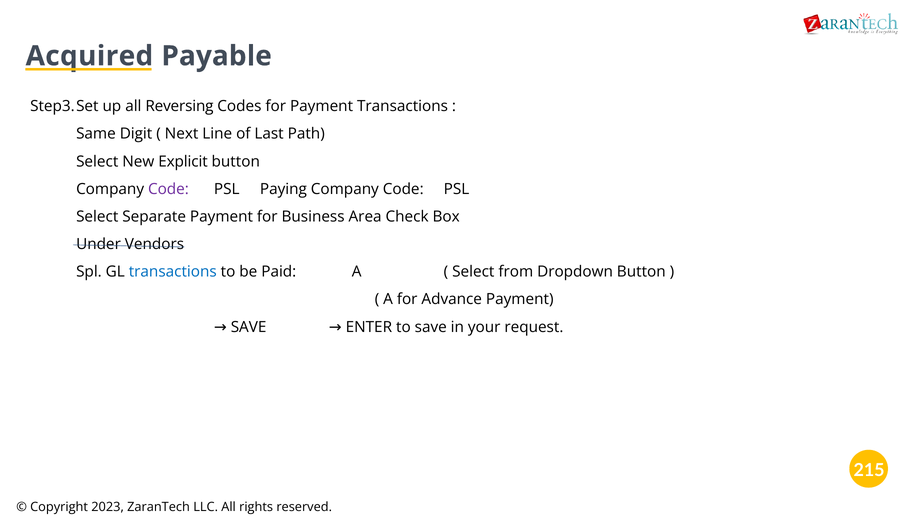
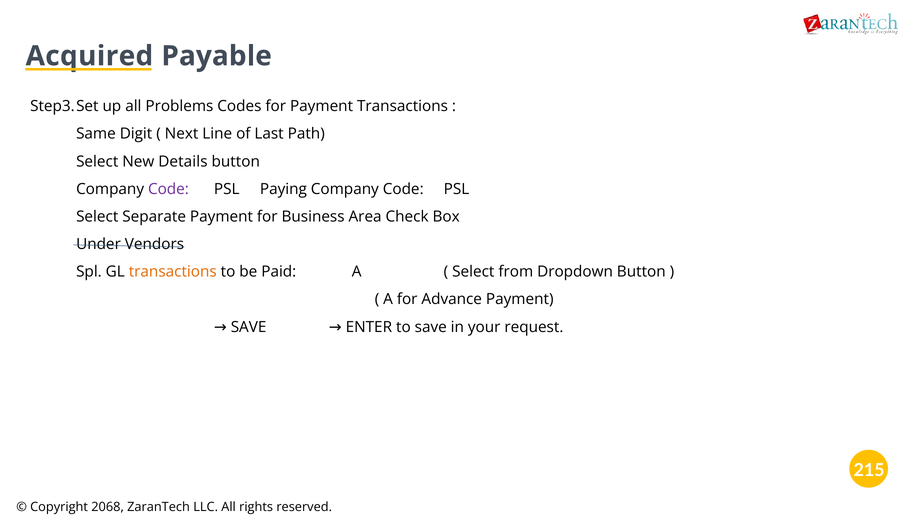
Reversing: Reversing -> Problems (179, 106)
Explicit: Explicit -> Details (183, 161)
transactions colour: blue -> orange (173, 272)
2023: 2023 -> 2068 (108, 507)
